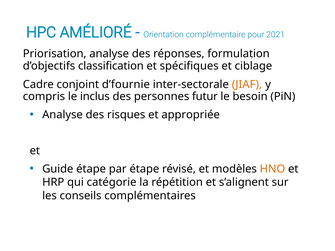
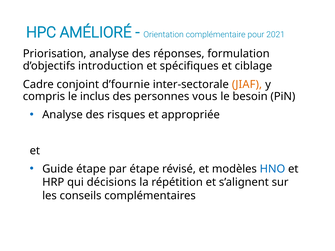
classification: classification -> introduction (111, 66)
futur: futur -> vous (205, 97)
HNO colour: orange -> blue (272, 169)
catégorie: catégorie -> décisions (112, 182)
